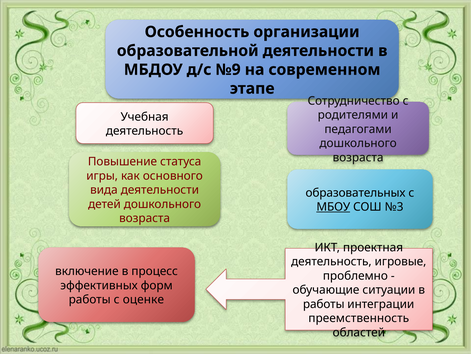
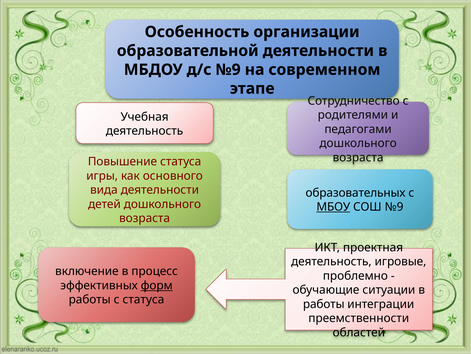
СОШ №3: №3 -> №9 (394, 207)
форм underline: none -> present (157, 285)
с оценке: оценке -> статуса (143, 299)
преемственность: преемственность -> преемственности (359, 318)
